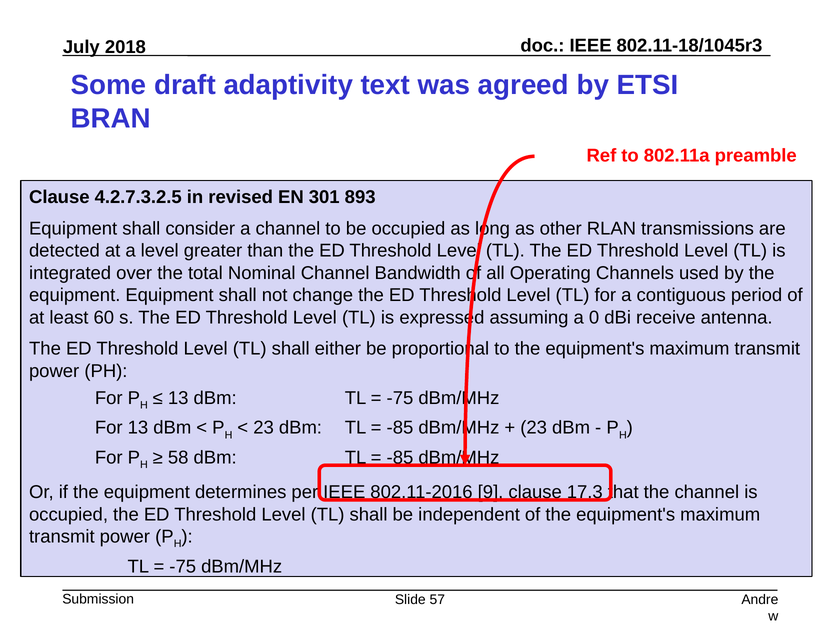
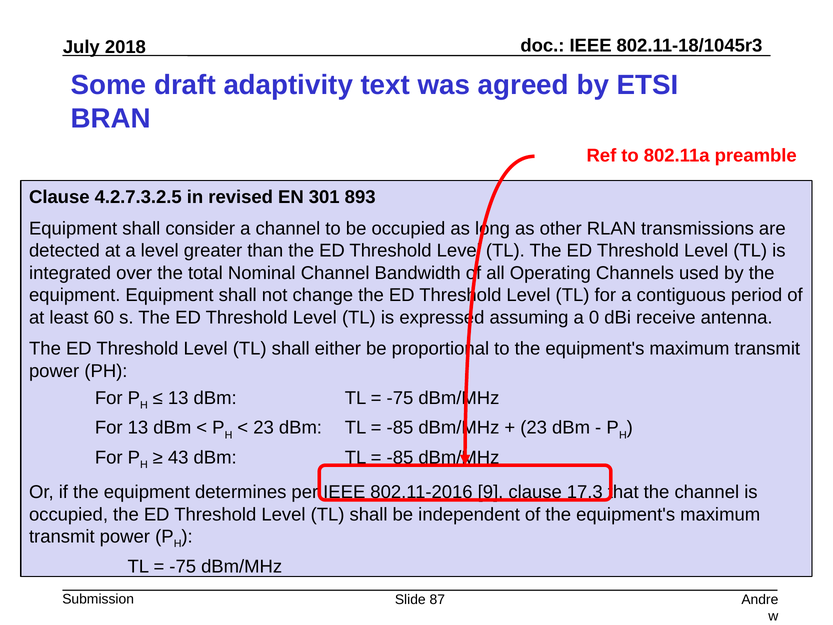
58: 58 -> 43 (178, 458)
57: 57 -> 87 (437, 599)
